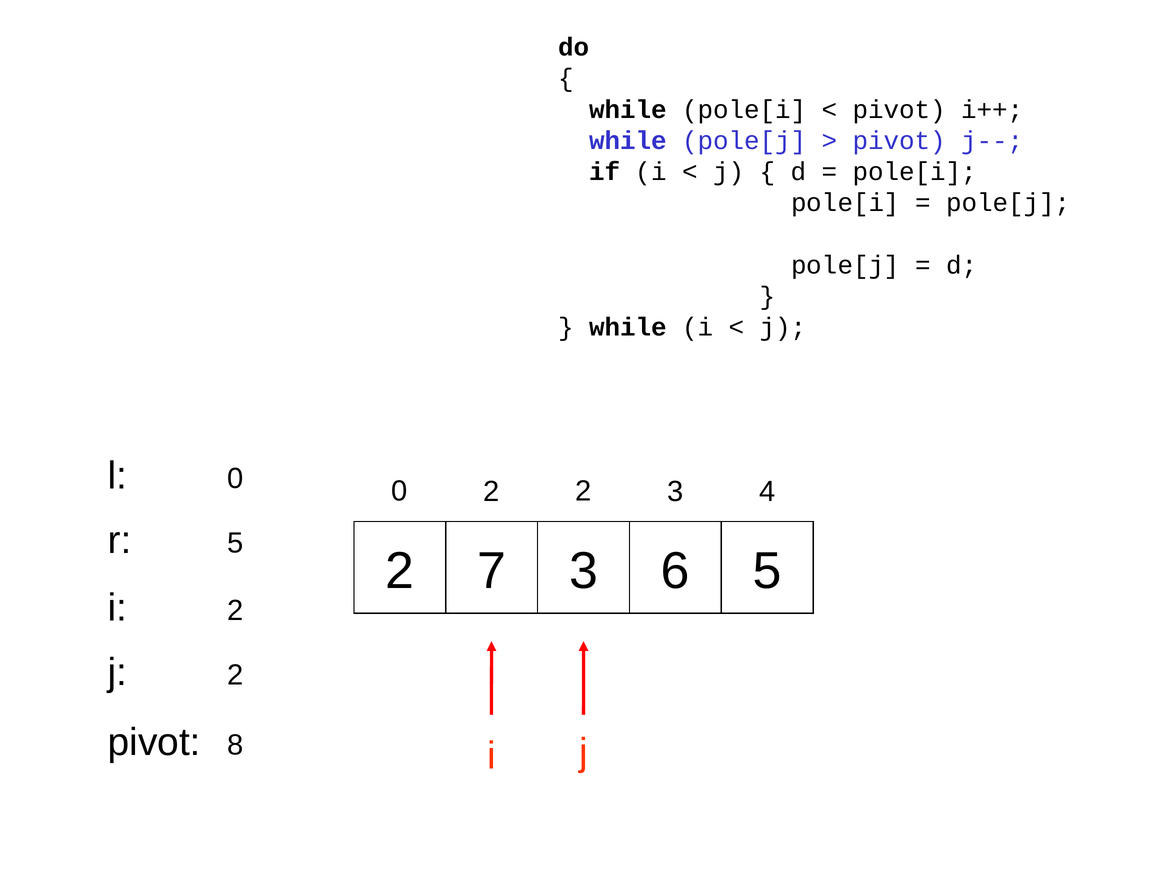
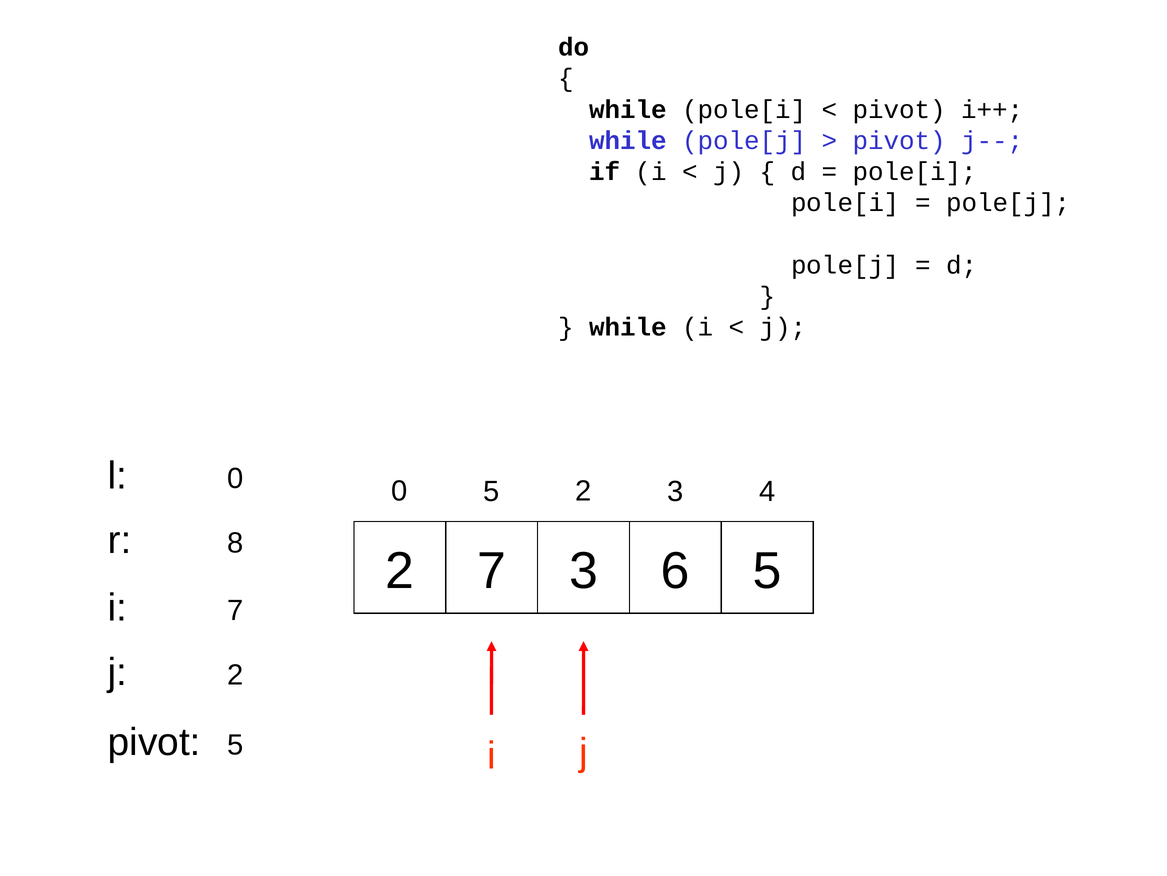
0 2: 2 -> 5 (492, 491)
r 5: 5 -> 8 (236, 542)
i 2: 2 -> 7 (236, 610)
pivot 8: 8 -> 5 (236, 745)
